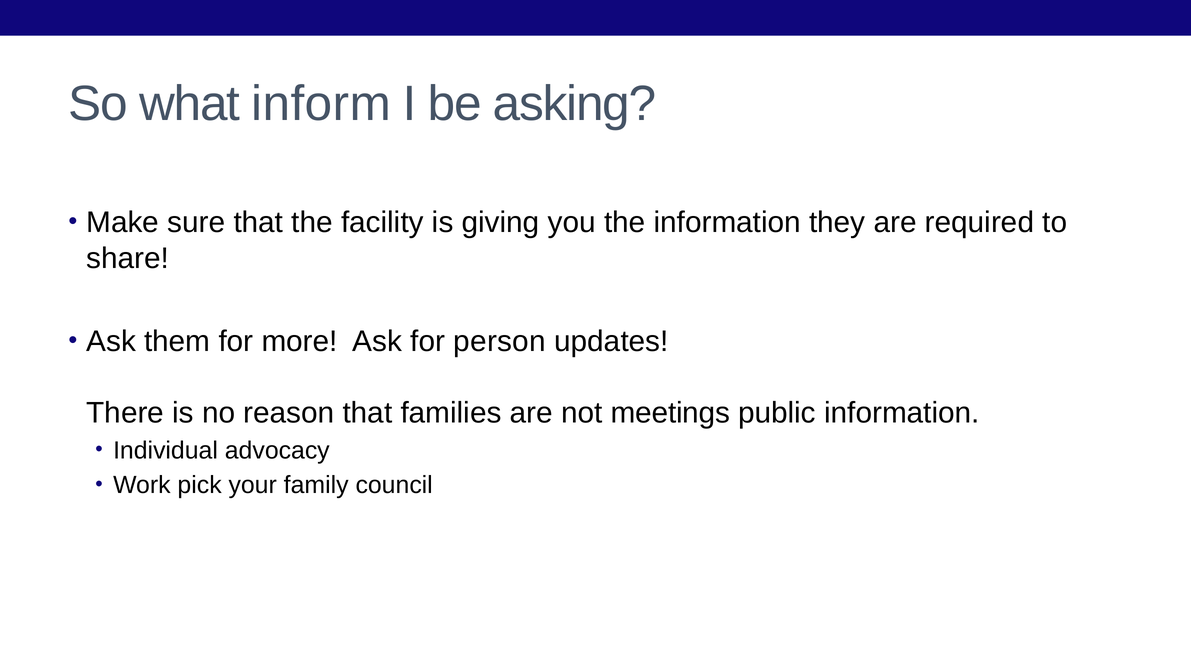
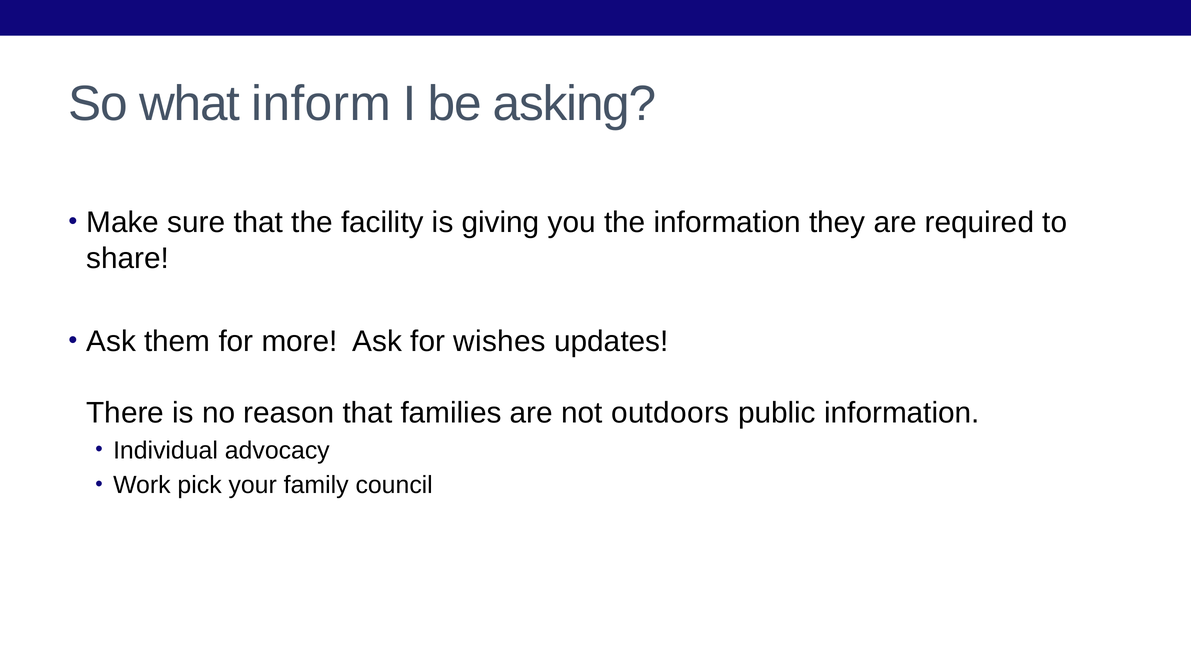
person: person -> wishes (500, 341)
meetings: meetings -> outdoors (670, 413)
